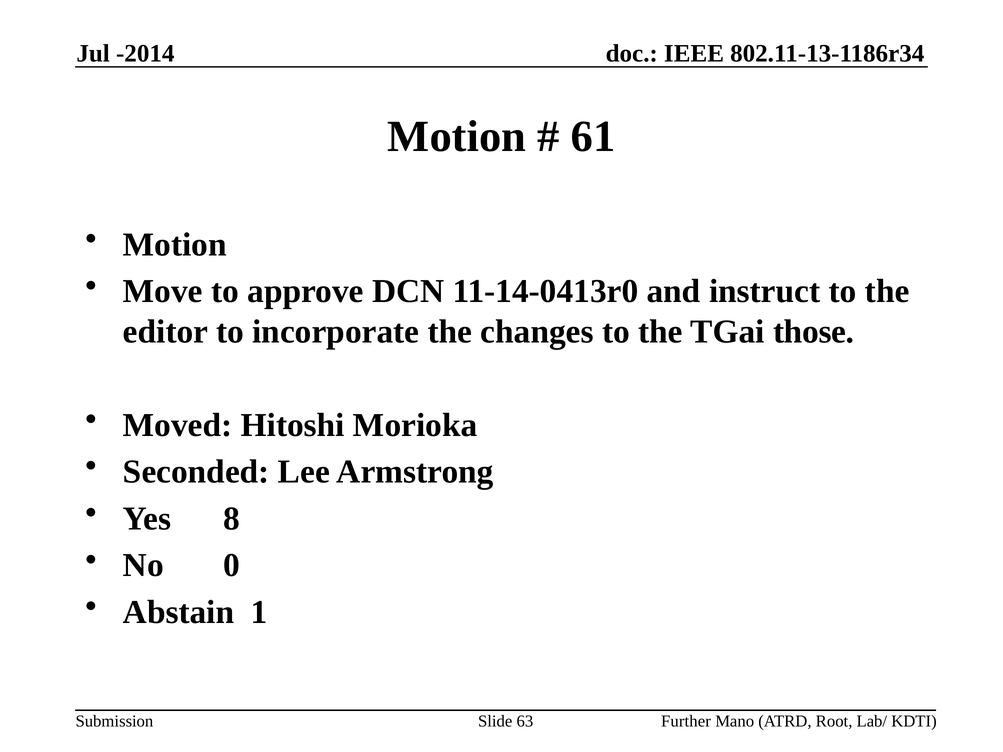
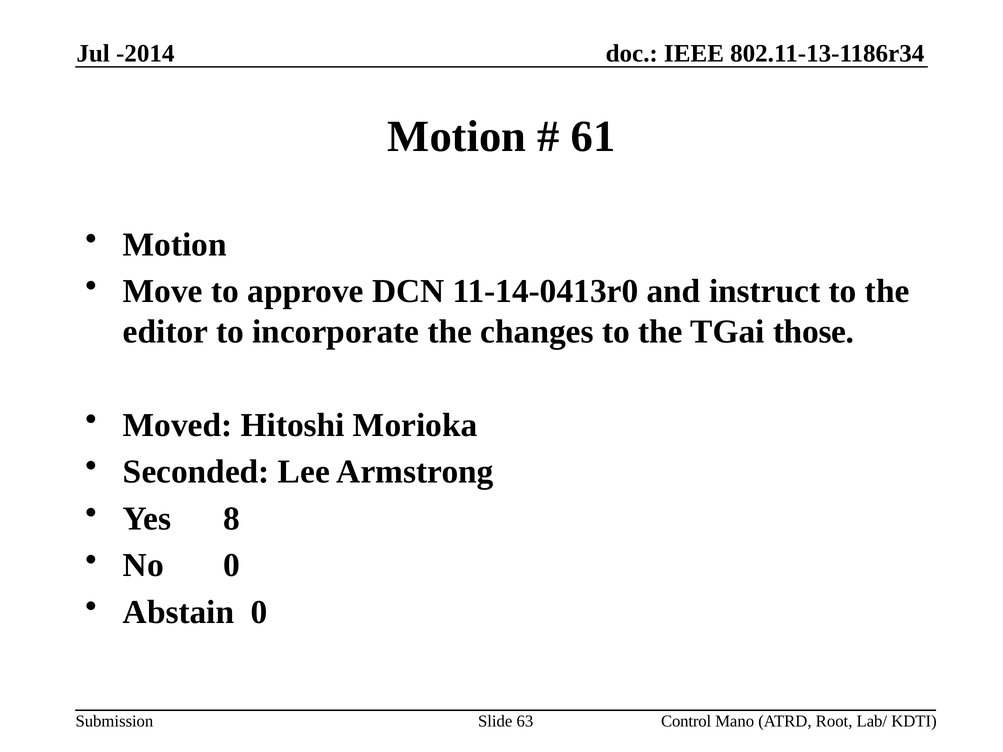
Abstain 1: 1 -> 0 (259, 612)
Further: Further -> Control (686, 721)
